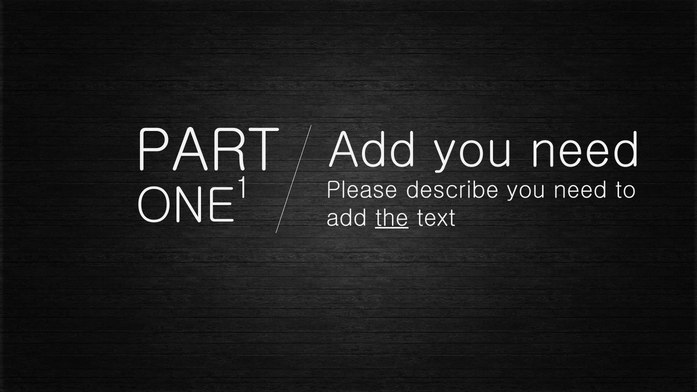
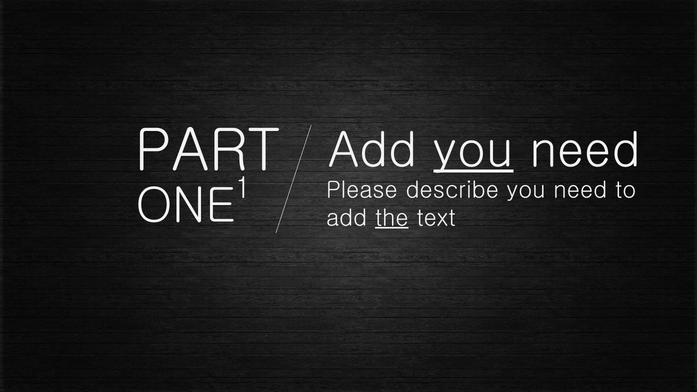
you underline: none -> present (473, 150)
